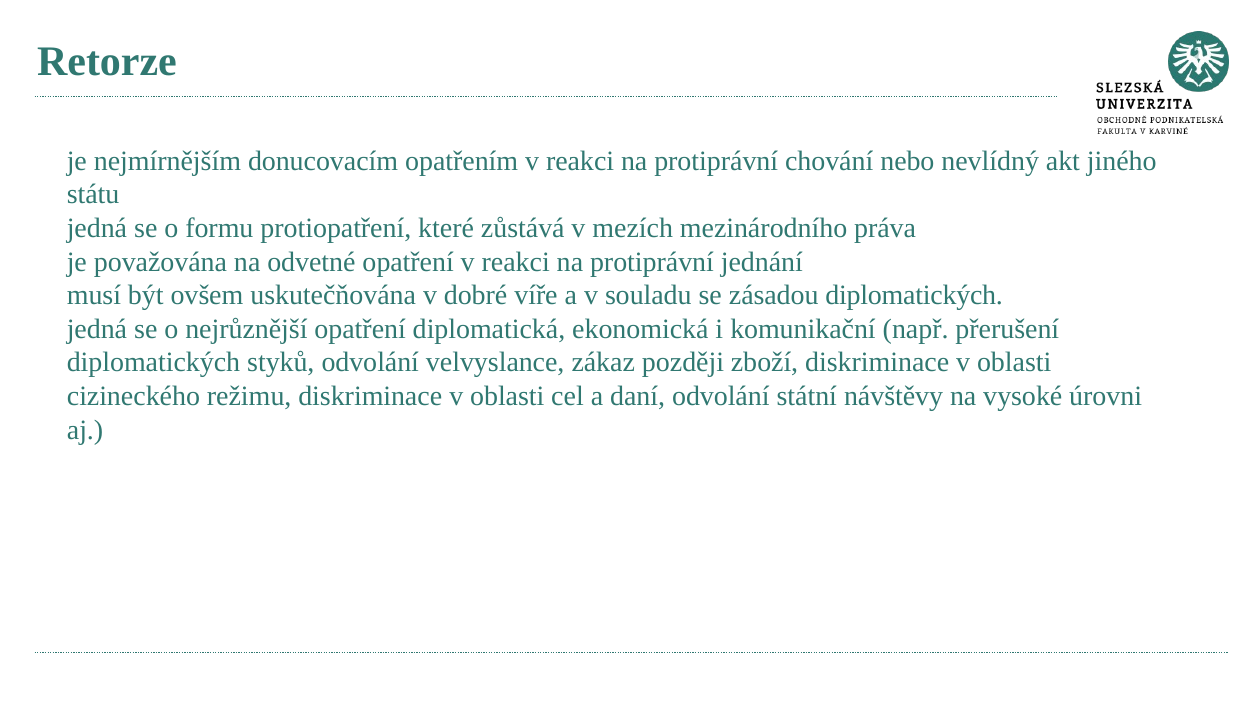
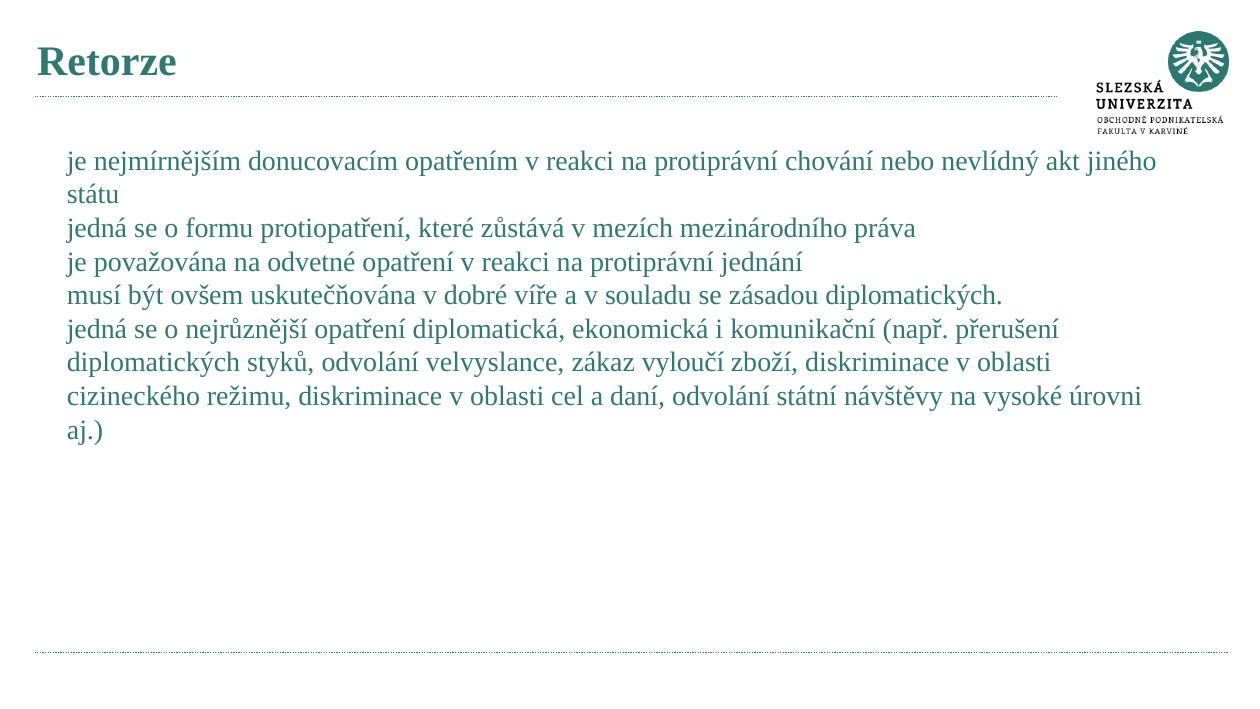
později: později -> vyloučí (683, 363)
